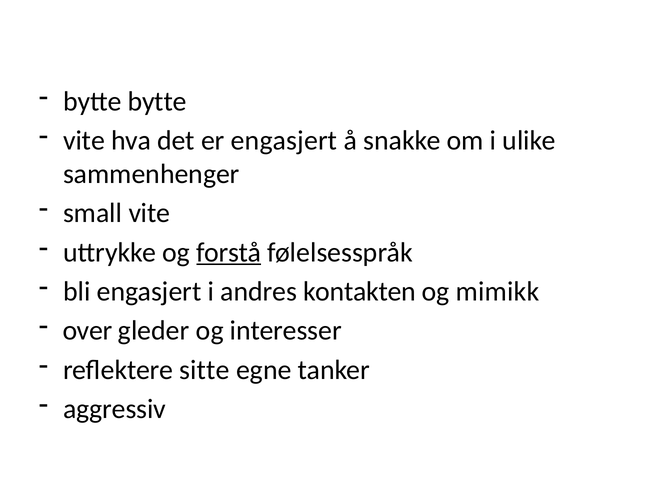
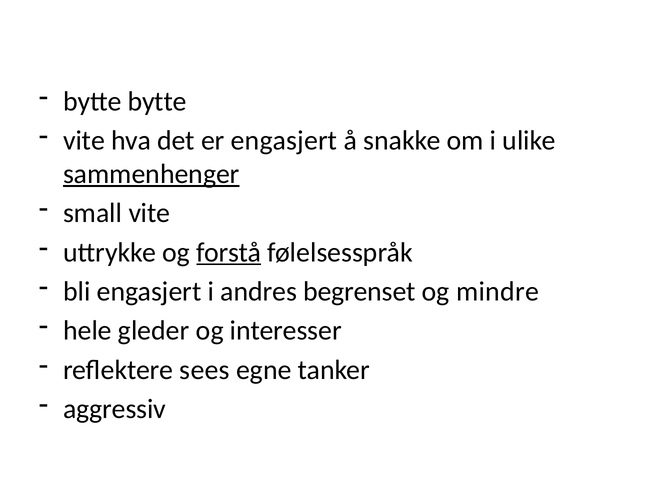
sammenhenger underline: none -> present (151, 174)
kontakten: kontakten -> begrenset (359, 292)
mimikk: mimikk -> mindre (497, 292)
over: over -> hele (87, 331)
sitte: sitte -> sees (204, 370)
